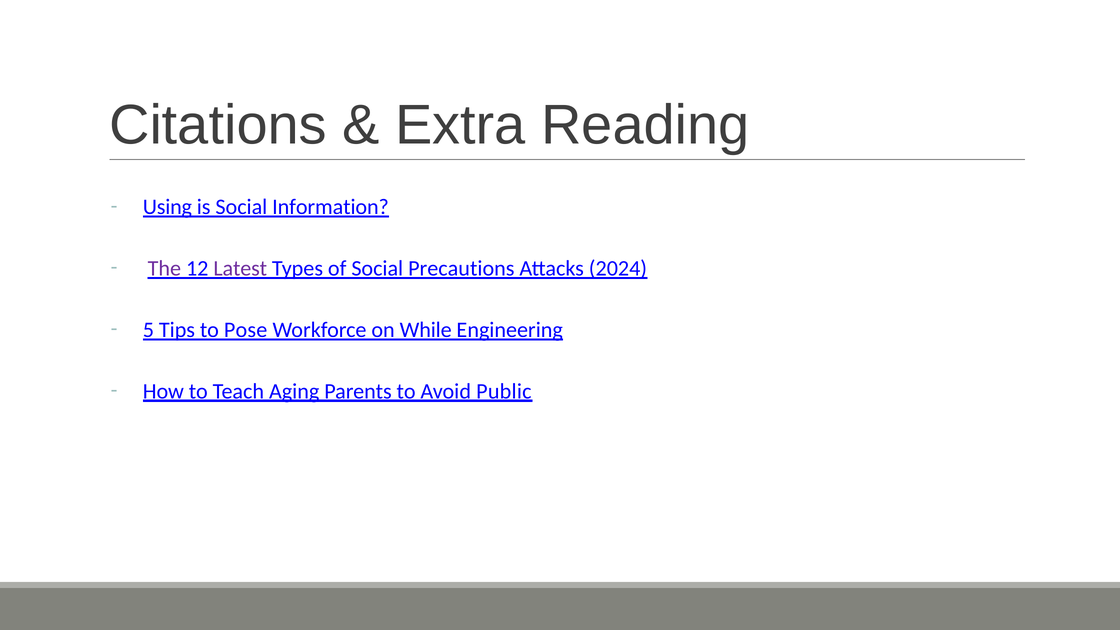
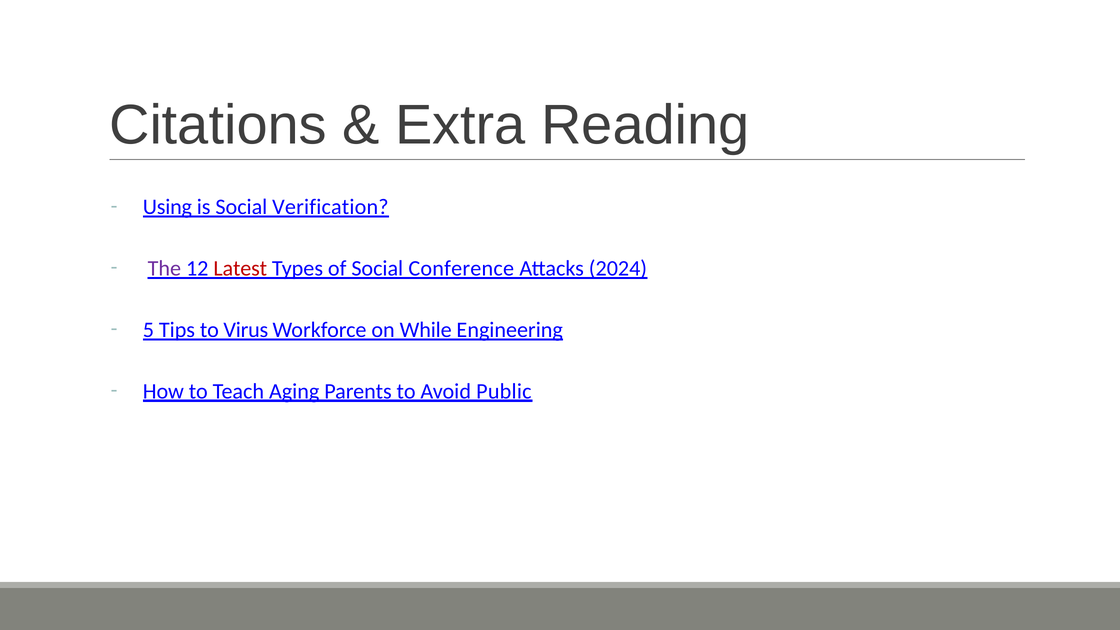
Information: Information -> Verification (330, 207)
Latest colour: purple -> red (240, 268)
Precautions: Precautions -> Conference (461, 268)
Pose: Pose -> Virus (246, 330)
